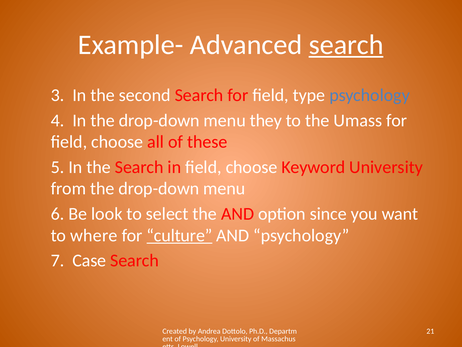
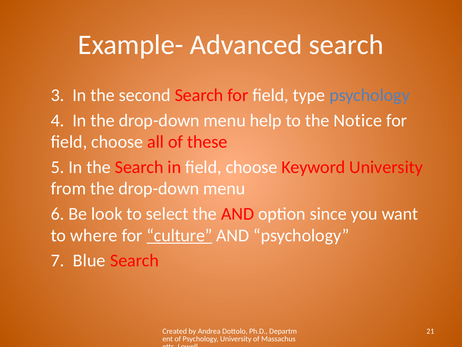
search underline: present -> none (346, 45)
they: they -> help (266, 120)
Umass: Umass -> Notice (358, 120)
Case: Case -> Blue (89, 260)
